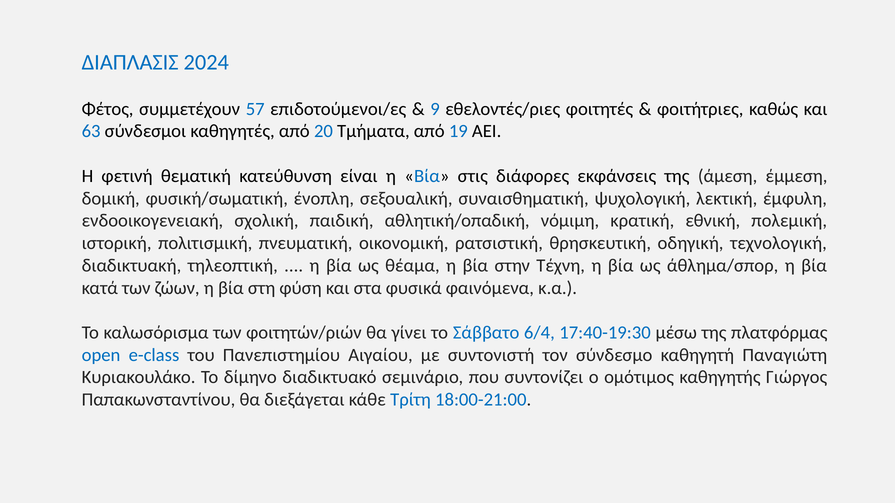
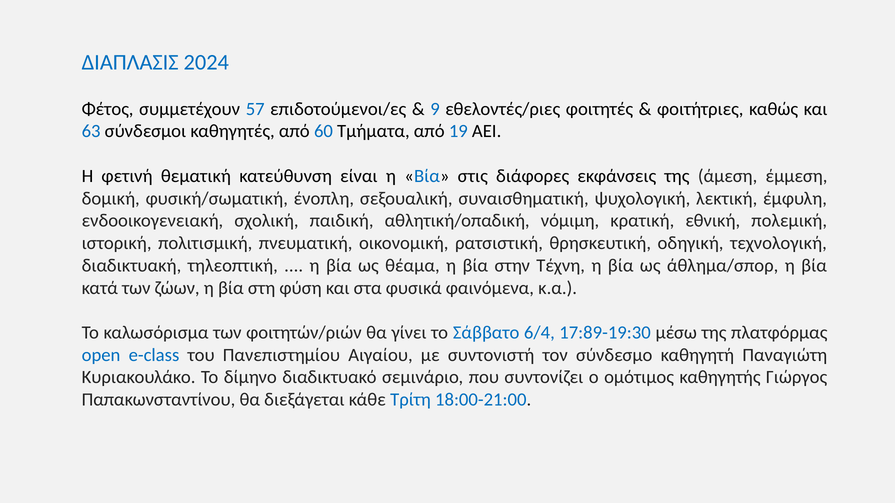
20: 20 -> 60 (323, 131)
17:40-19:30: 17:40-19:30 -> 17:89-19:30 (605, 333)
